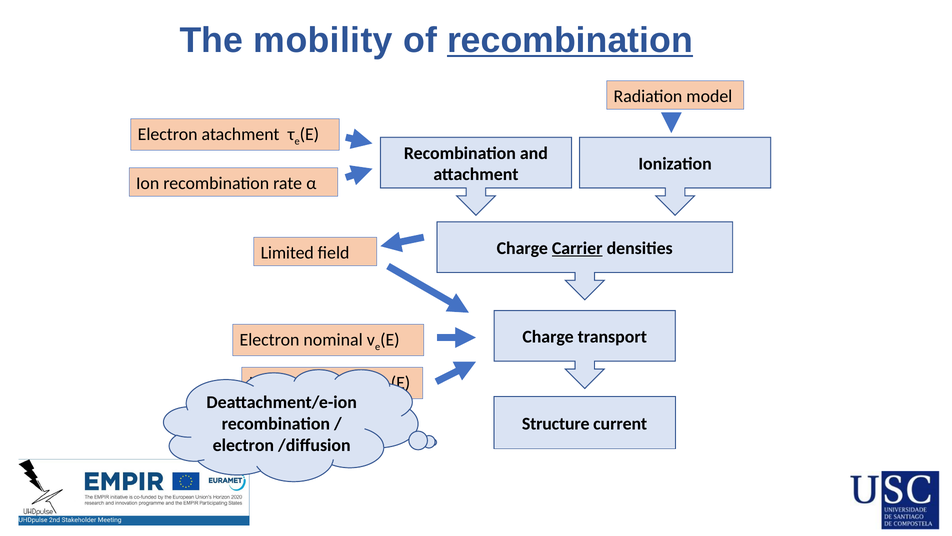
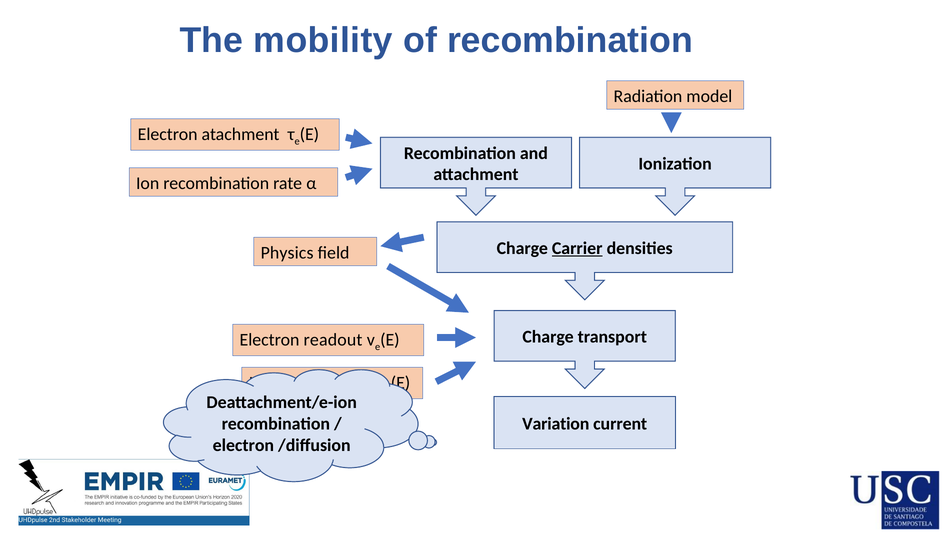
recombination underline: present -> none (570, 40)
Limited: Limited -> Physics (287, 252)
nominal: nominal -> readout (333, 340)
Structure: Structure -> Variation (556, 423)
